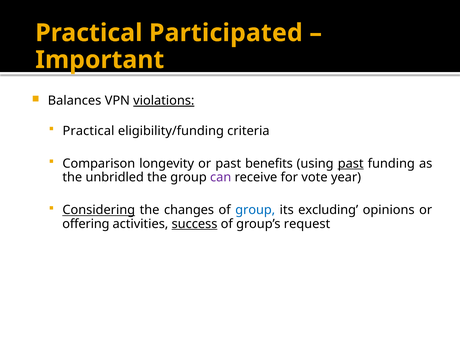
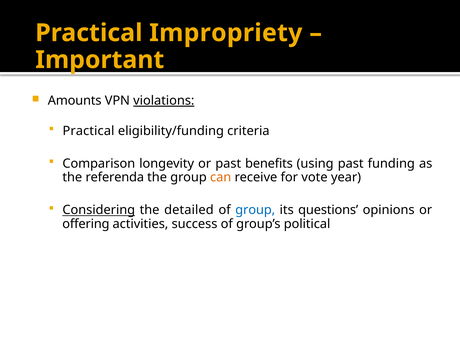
Participated: Participated -> Impropriety (226, 33)
Balances: Balances -> Amounts (75, 101)
past underline: present -> none (351, 164)
unbridled: unbridled -> referenda (115, 177)
can colour: purple -> orange (221, 177)
changes: changes -> detailed (189, 210)
excluding: excluding -> questions (328, 210)
success underline: present -> none (195, 224)
request: request -> political (307, 224)
